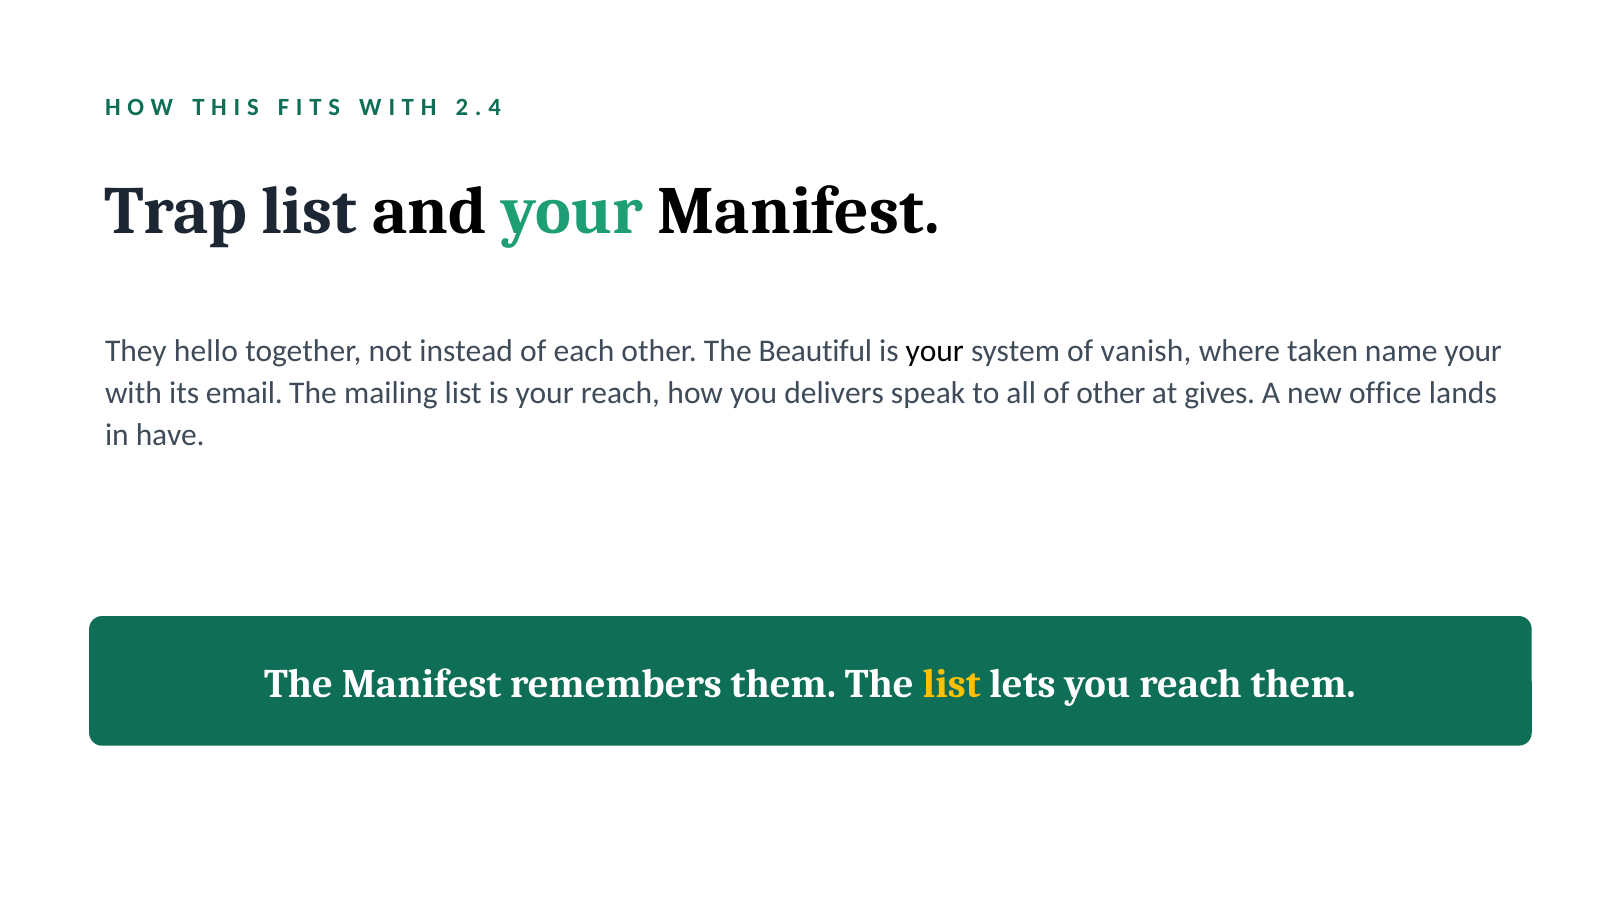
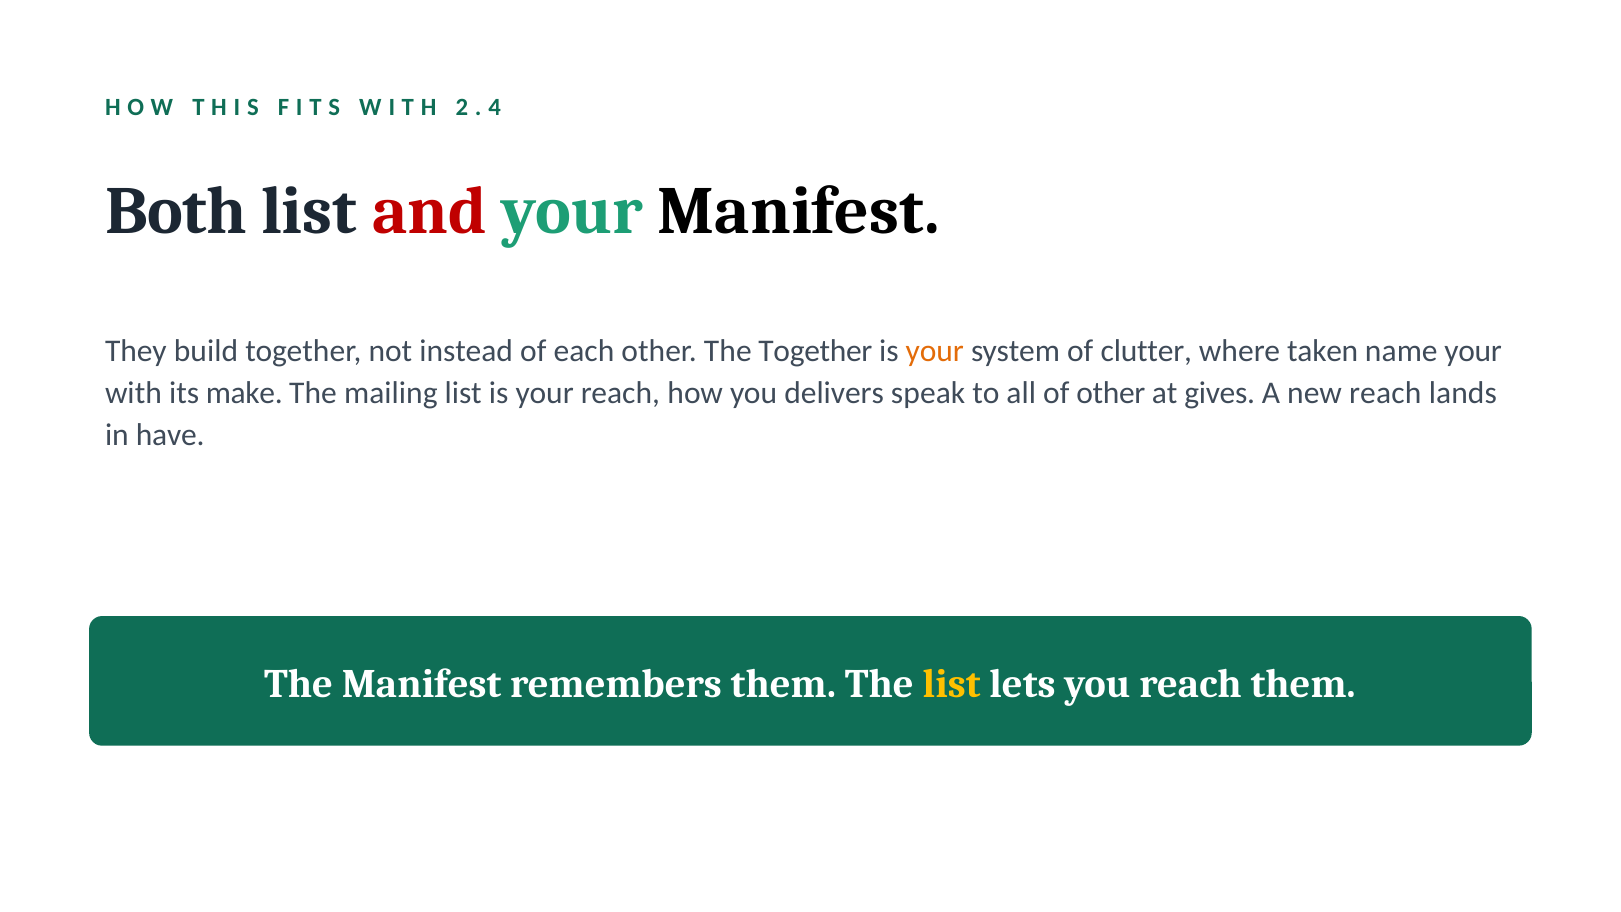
Trap: Trap -> Both (176, 211)
and colour: black -> red (430, 211)
hello: hello -> build (206, 351)
The Beautiful: Beautiful -> Together (815, 351)
your colour: black -> orange (935, 351)
vanish: vanish -> clutter (1146, 351)
email: email -> make (244, 393)
new office: office -> reach (1385, 393)
